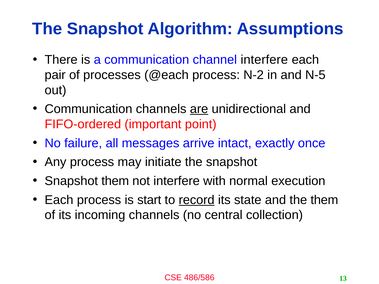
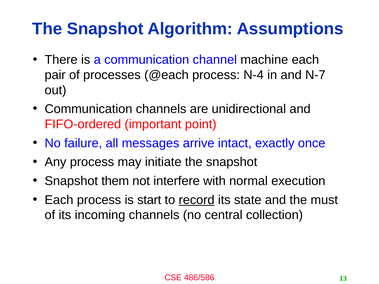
channel interfere: interfere -> machine (264, 60)
N-2: N-2 -> N-4 (254, 75)
N-5: N-5 -> N-7 (315, 75)
are underline: present -> none (199, 109)
the them: them -> must (324, 200)
